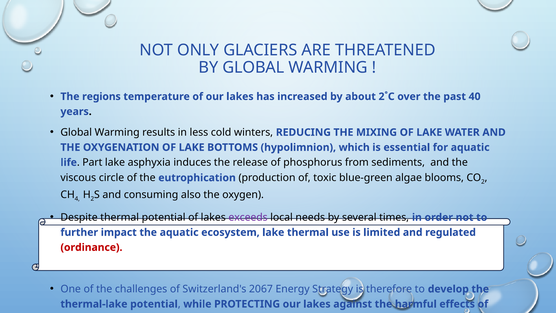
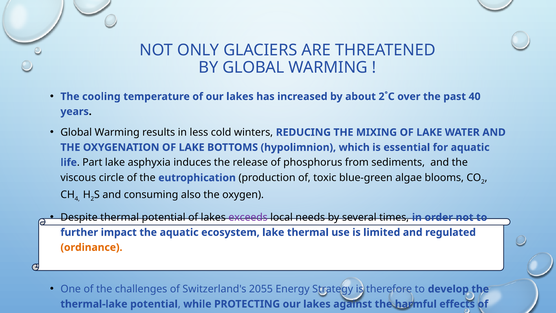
regions: regions -> cooling (101, 96)
ordinance colour: red -> orange (91, 247)
2067: 2067 -> 2055 (261, 289)
